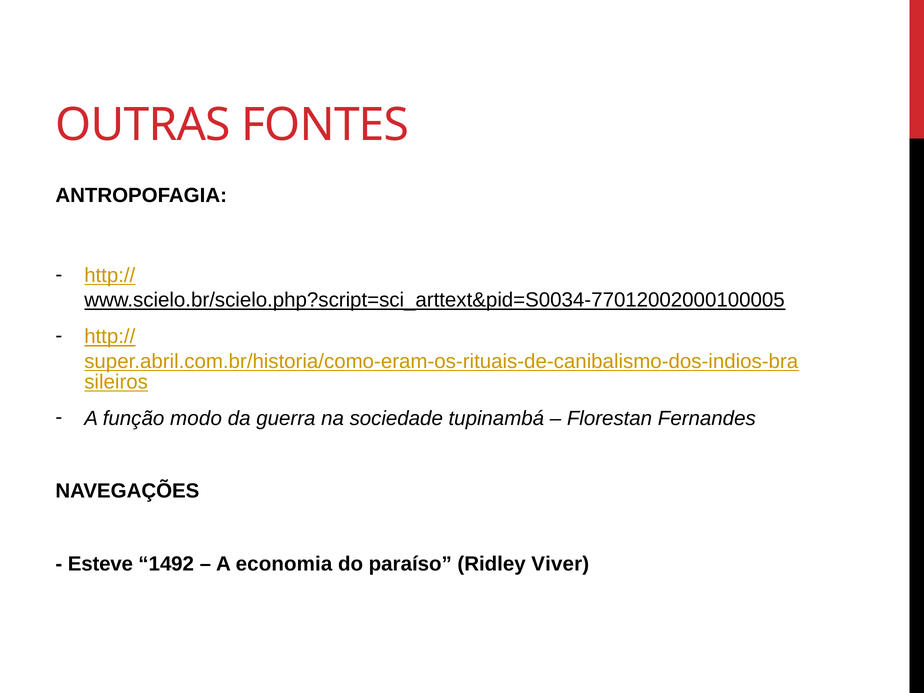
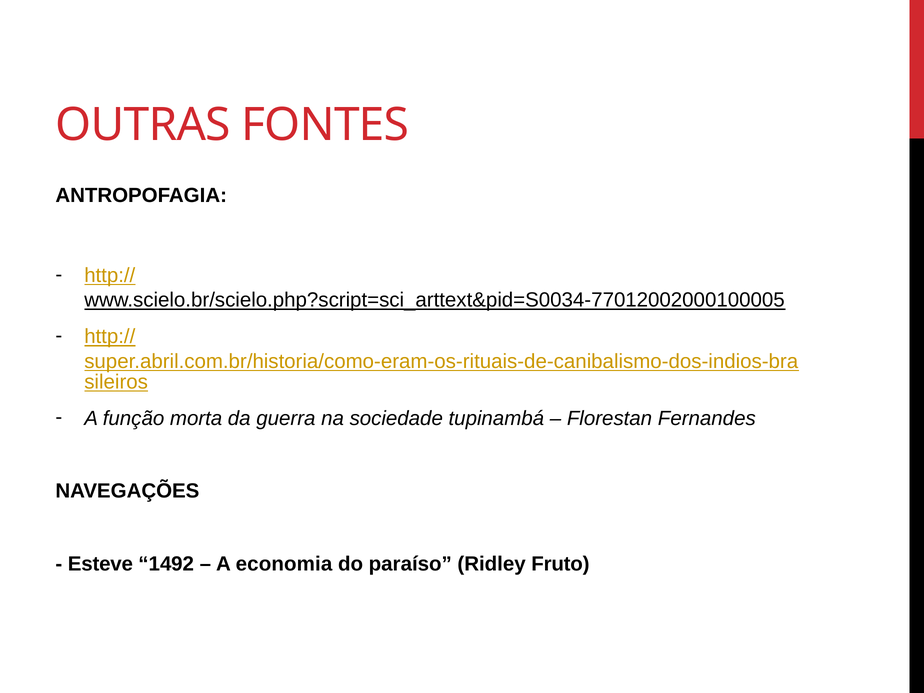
modo: modo -> morta (196, 418)
Viver: Viver -> Fruto (560, 564)
